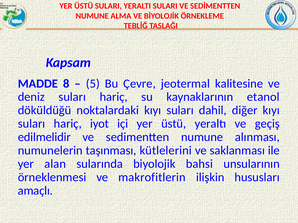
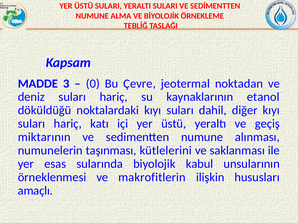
8: 8 -> 3 (66, 84)
5: 5 -> 0 (93, 84)
kalitesine: kalitesine -> noktadan (239, 84)
iyot: iyot -> katı (99, 124)
edilmelidir: edilmelidir -> miktarının (44, 137)
alan: alan -> esas (55, 164)
bahsi: bahsi -> kabul (200, 164)
